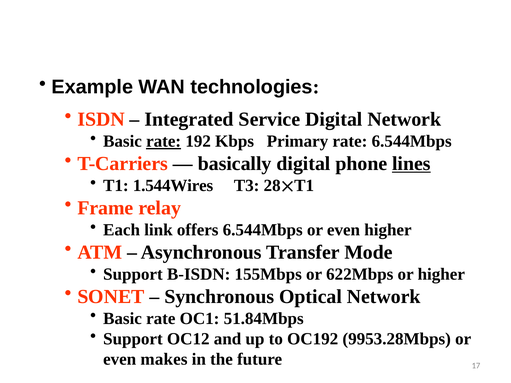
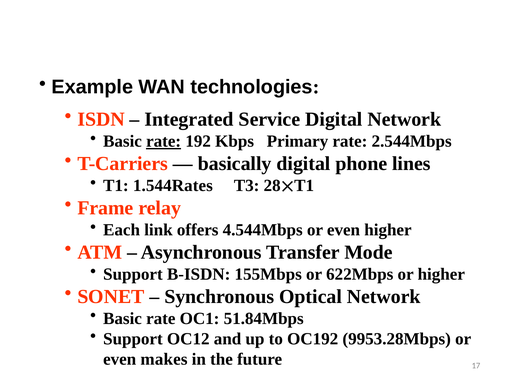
rate 6.544Mbps: 6.544Mbps -> 2.544Mbps (412, 141)
lines underline: present -> none (411, 164)
1.544Wires: 1.544Wires -> 1.544Rates (173, 186)
offers 6.544Mbps: 6.544Mbps -> 4.544Mbps (263, 230)
